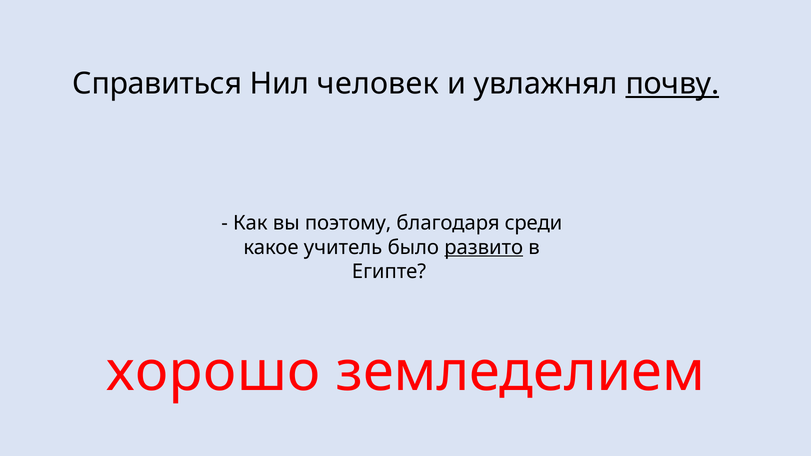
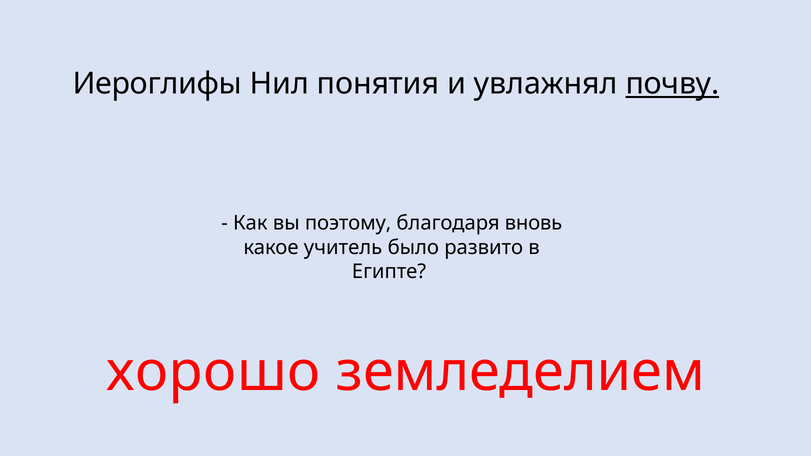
Справиться: Справиться -> Иероглифы (157, 84)
человек: человек -> понятия (378, 84)
среди: среди -> вновь (533, 223)
развито underline: present -> none (484, 247)
